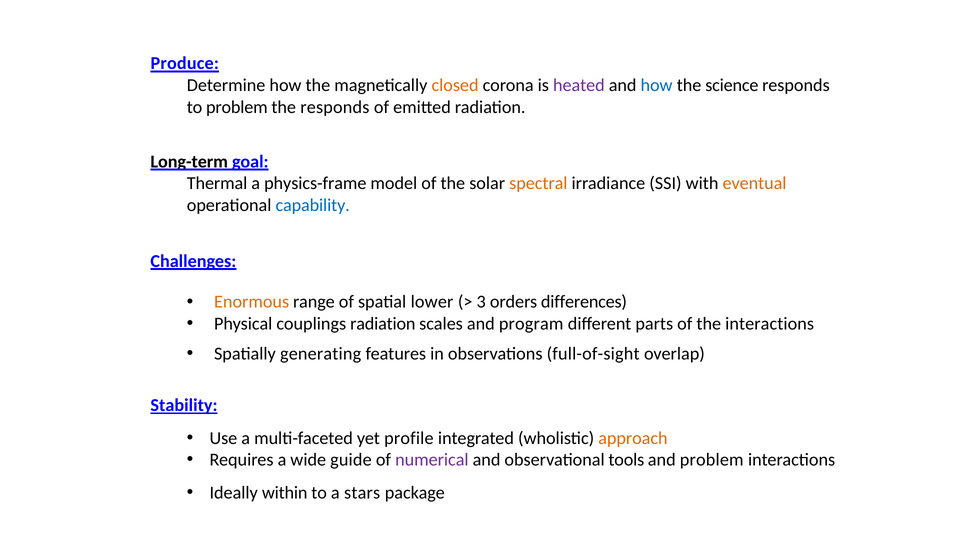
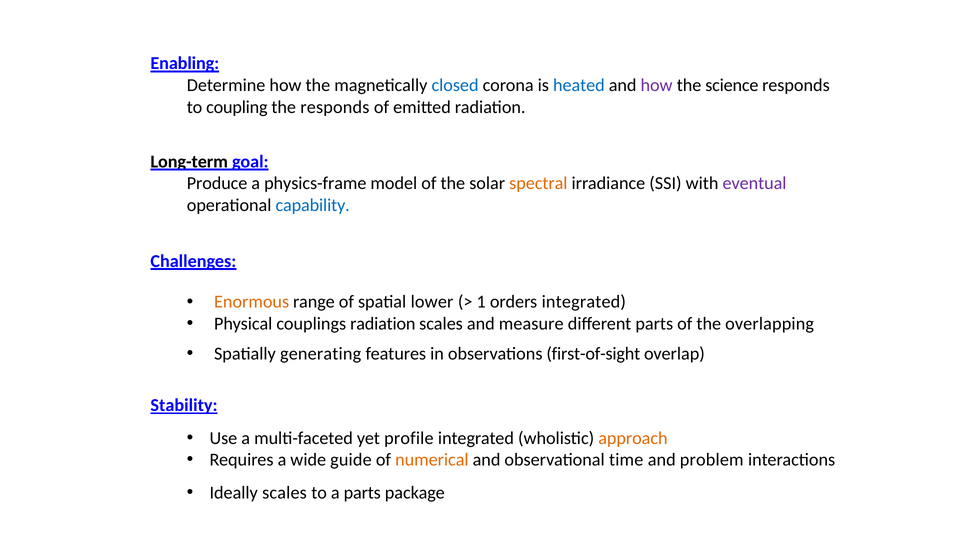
Produce: Produce -> Enabling (185, 64)
closed colour: orange -> blue (455, 85)
heated colour: purple -> blue (579, 85)
how colour: blue -> purple (657, 85)
to problem: problem -> coupling (237, 107)
Thermal: Thermal -> Produce (217, 183)
eventual colour: orange -> purple (755, 183)
3: 3 -> 1 (481, 302)
orders differences: differences -> integrated (584, 302)
program: program -> measure (531, 324)
the interactions: interactions -> overlapping (770, 324)
full-of-sight: full-of-sight -> first-of-sight (593, 354)
numerical colour: purple -> orange (432, 460)
tools: tools -> time (626, 460)
Ideally within: within -> scales (284, 493)
a stars: stars -> parts (362, 493)
